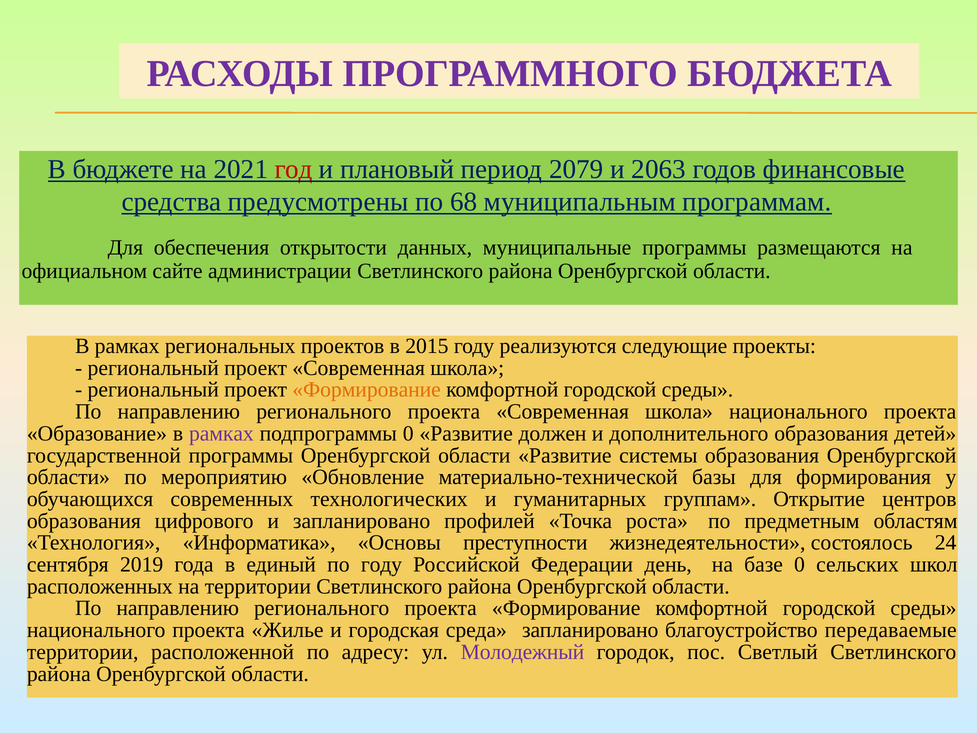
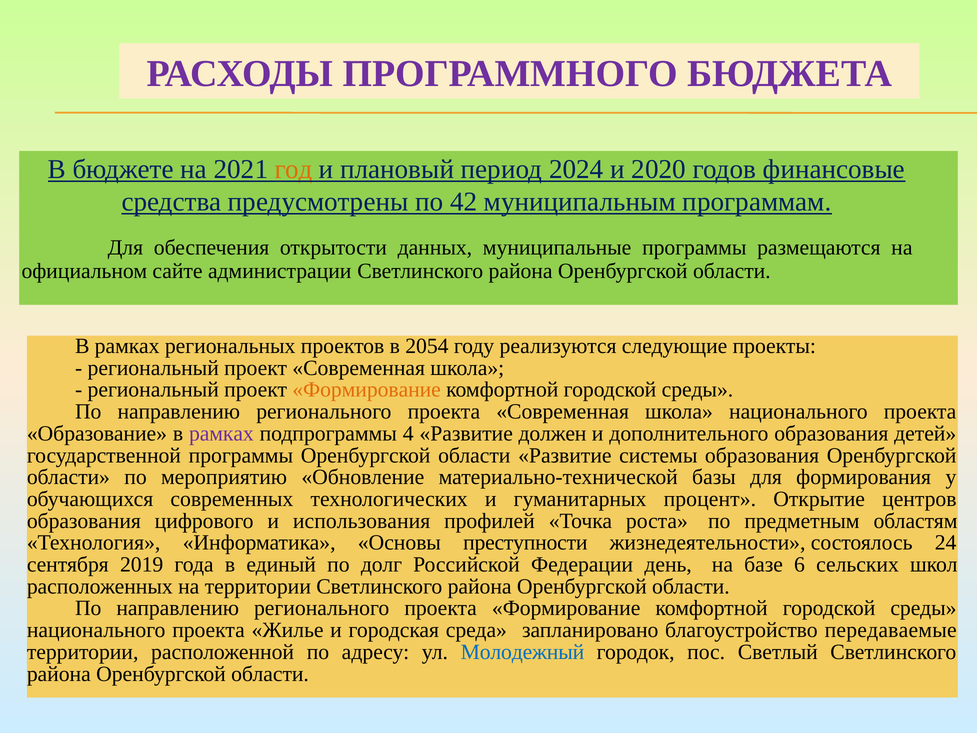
год colour: red -> orange (294, 169)
2079: 2079 -> 2024 (576, 169)
2063: 2063 -> 2020 (659, 169)
68: 68 -> 42 (464, 202)
2015: 2015 -> 2054 (427, 346)
подпрограммы 0: 0 -> 4 (408, 433)
группам: группам -> процент (710, 499)
и запланировано: запланировано -> использования (362, 521)
по году: году -> долг (381, 564)
базе 0: 0 -> 6 (800, 564)
Молодежный colour: purple -> blue (522, 652)
